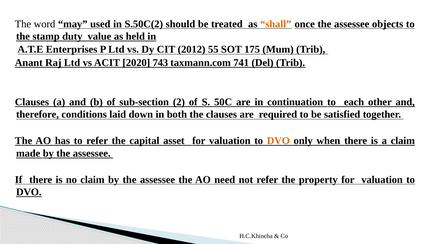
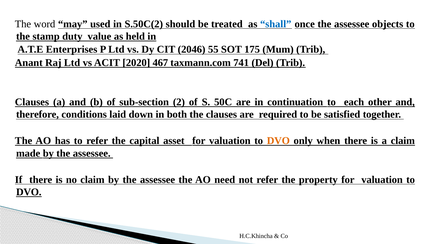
shall colour: orange -> blue (276, 24)
2012: 2012 -> 2046 (192, 50)
743: 743 -> 467 (160, 63)
